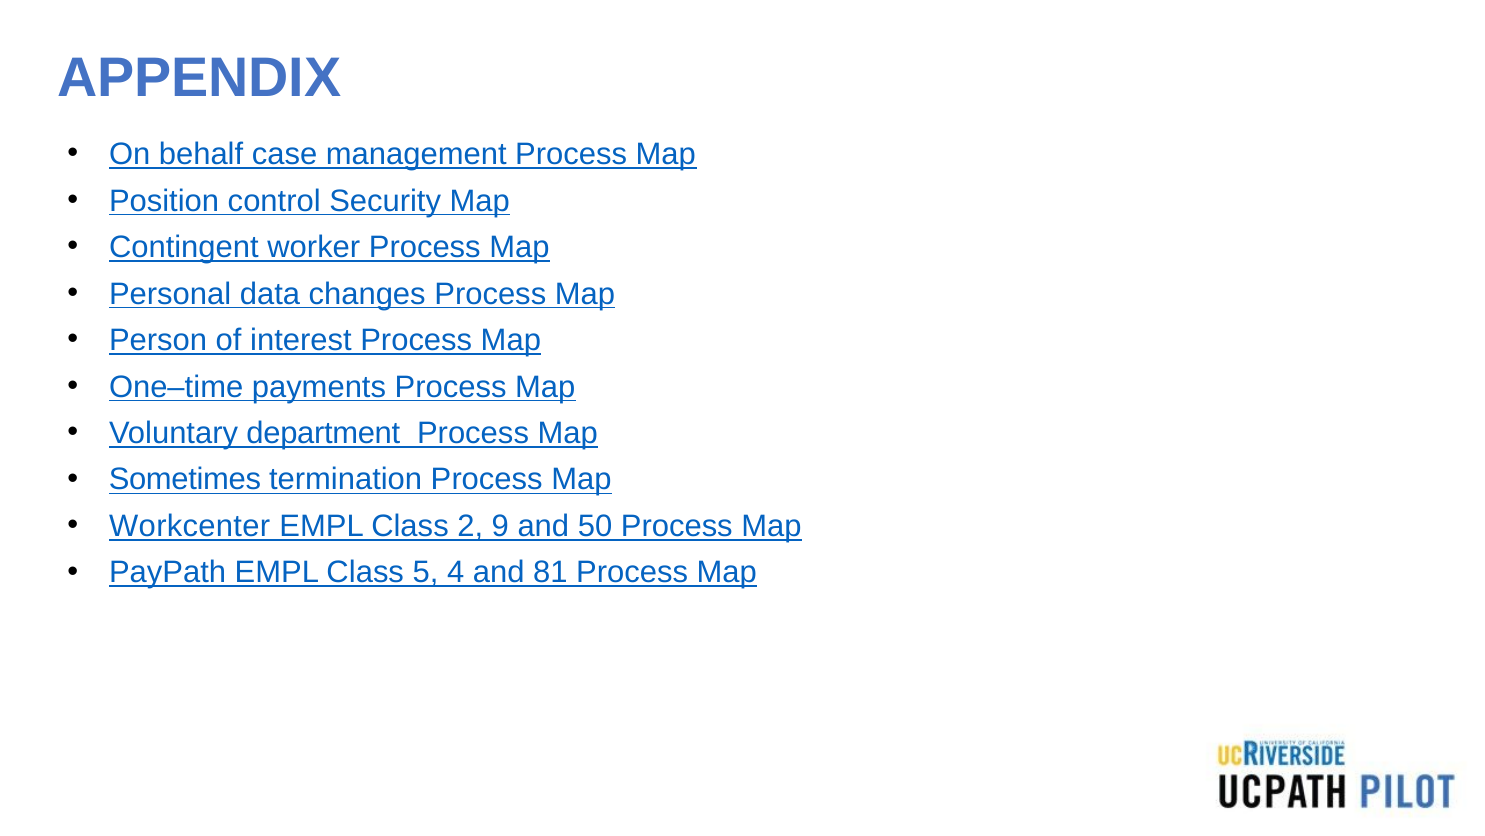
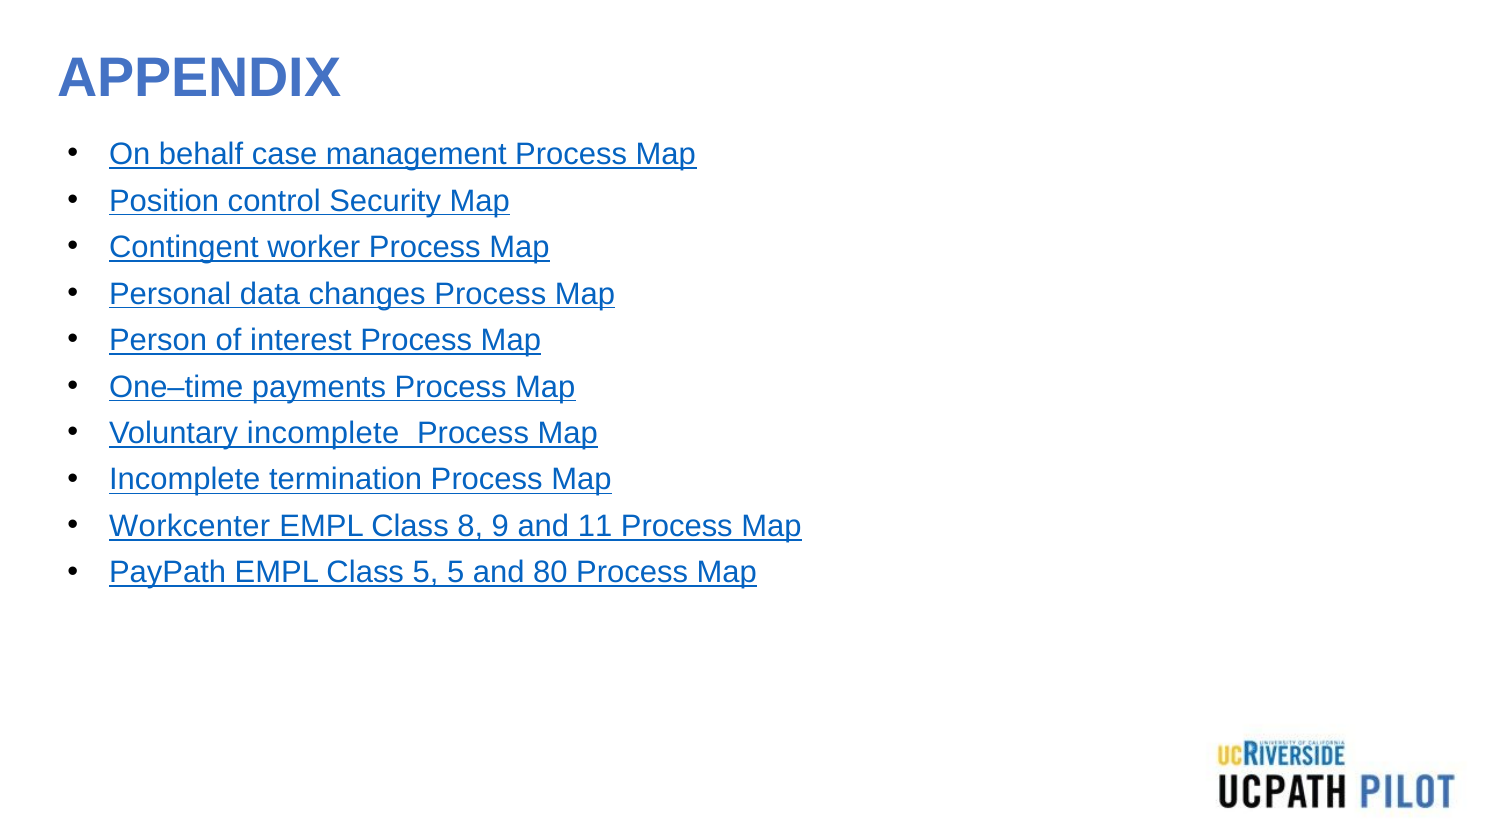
Voluntary department: department -> incomplete (323, 433)
Sometimes: Sometimes -> Incomplete (185, 479)
2: 2 -> 8 (470, 526)
50: 50 -> 11 (595, 526)
5 4: 4 -> 5 (456, 572)
81: 81 -> 80 (550, 572)
